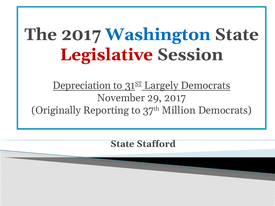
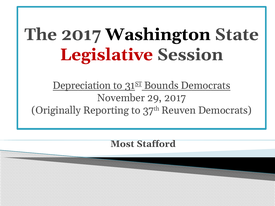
Washington colour: blue -> black (158, 35)
Largely: Largely -> Bounds (161, 86)
Million: Million -> Reuven (179, 110)
State: State -> Most (122, 144)
